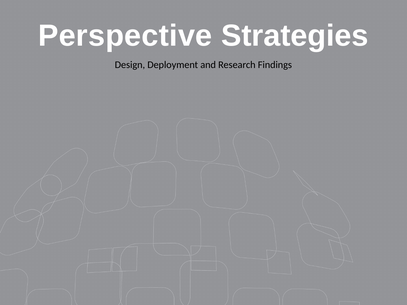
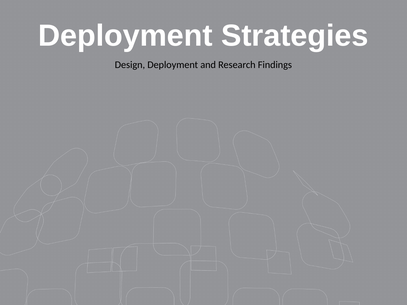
Perspective: Perspective -> Deployment (125, 36)
